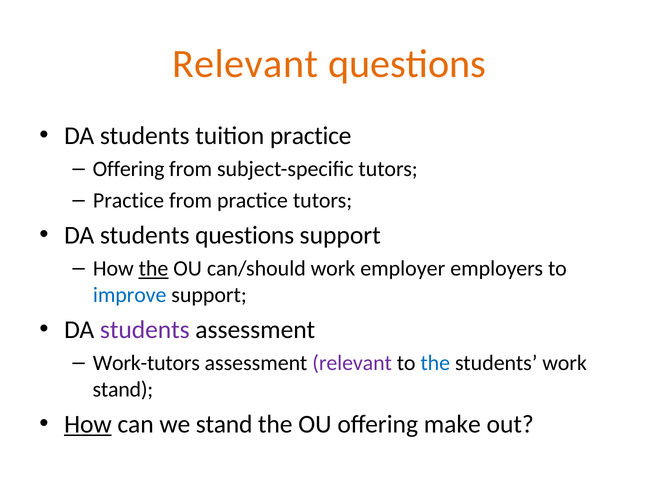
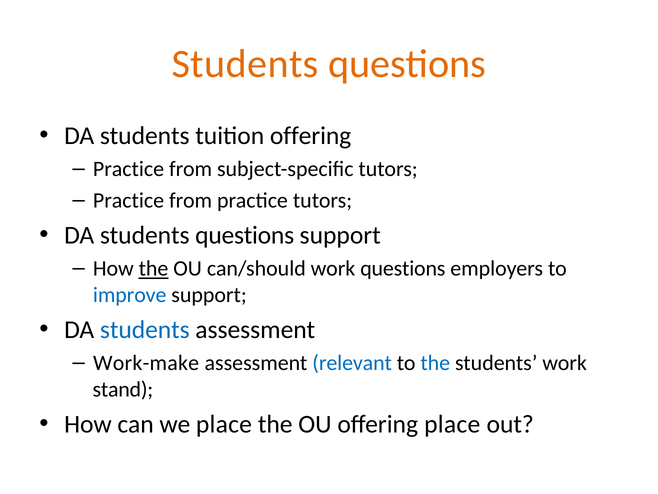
Relevant: Relevant -> Students (245, 64)
tuition practice: practice -> offering (311, 136)
Offering: Offering -> Practice (129, 169)
work employer: employer -> questions (403, 268)
students colour: purple -> blue (145, 329)
Work-tutors: Work-tutors -> Work-make (146, 363)
relevant colour: purple -> blue (352, 363)
How underline: present -> none (88, 424)
we stand: stand -> place (224, 424)
offering make: make -> place (452, 424)
